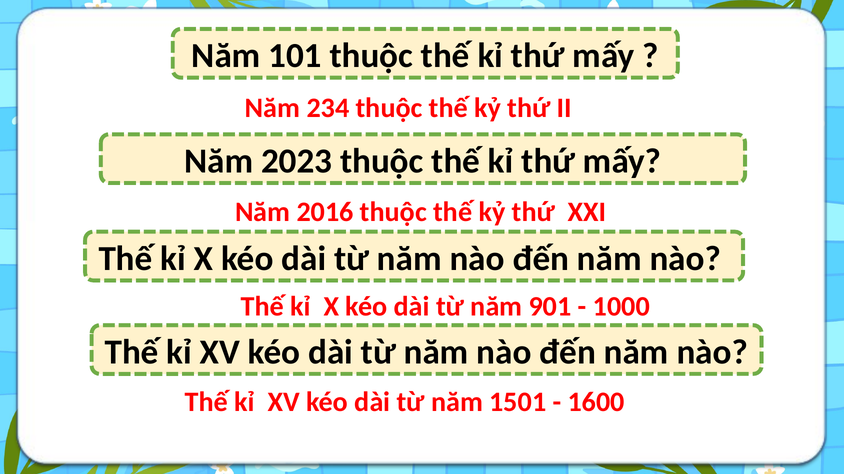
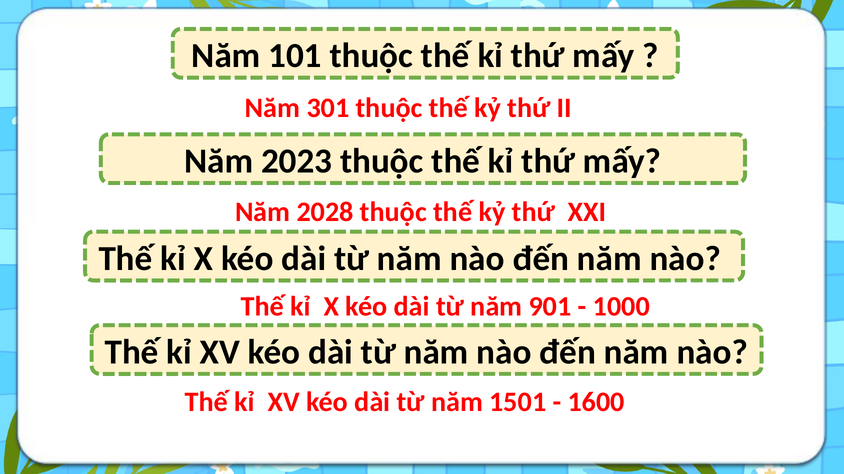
234: 234 -> 301 (328, 108)
2016: 2016 -> 2028 (325, 213)
